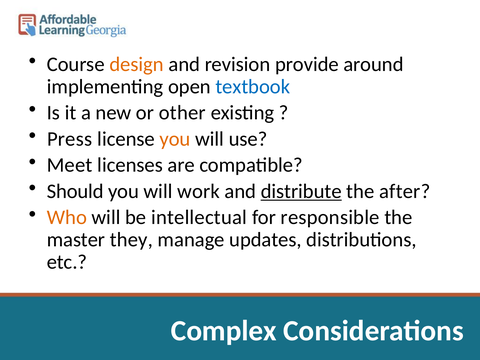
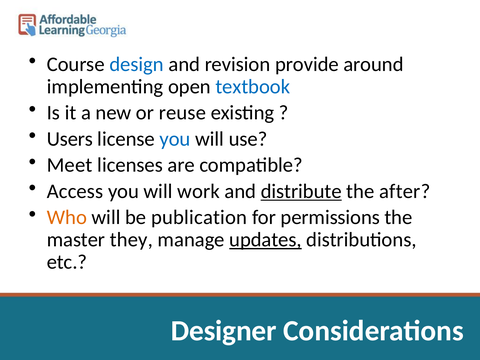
design colour: orange -> blue (137, 64)
other: other -> reuse (182, 113)
Press: Press -> Users (70, 139)
you colour: orange -> blue (175, 139)
Should: Should -> Access (75, 191)
intellectual: intellectual -> publication (199, 217)
responsible: responsible -> permissions (330, 217)
updates underline: none -> present (265, 240)
Complex: Complex -> Designer (224, 331)
